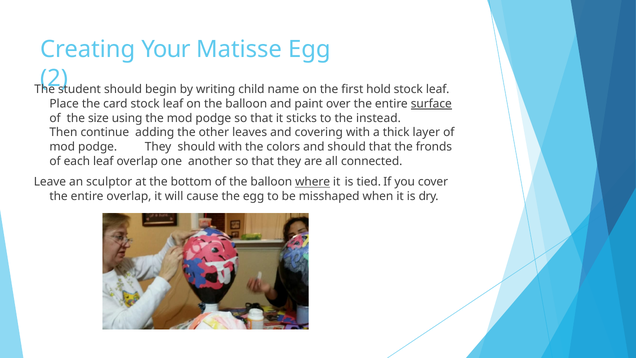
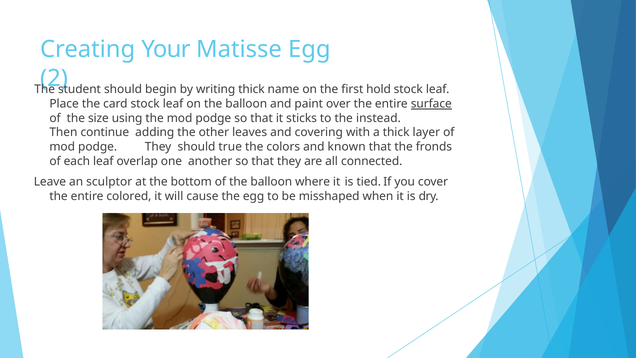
writing child: child -> thick (251, 89)
should with: with -> true (230, 147)
and should: should -> known (347, 147)
where underline: present -> none (313, 182)
entire overlap: overlap -> colored (129, 196)
